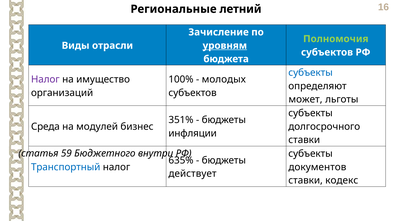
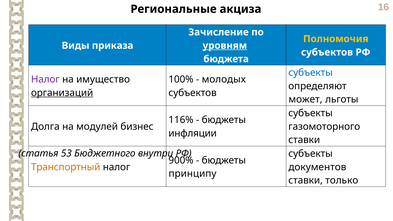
летний: летний -> акциза (240, 9)
Полномочия colour: light green -> yellow (336, 39)
отрасли: отрасли -> приказа (113, 46)
организаций underline: none -> present (62, 93)
351%: 351% -> 116% (181, 120)
Среда: Среда -> Долга (45, 127)
долгосрочного: долгосрочного -> газомоторного (324, 127)
59: 59 -> 53 (66, 153)
635%: 635% -> 900% (181, 160)
Транспортный colour: blue -> orange (66, 167)
действует: действует -> принципу (192, 174)
кодекс: кодекс -> только (342, 181)
